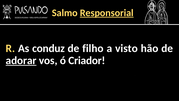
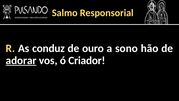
Responsorial underline: present -> none (107, 13)
filho: filho -> ouro (93, 48)
visto: visto -> sono (126, 48)
